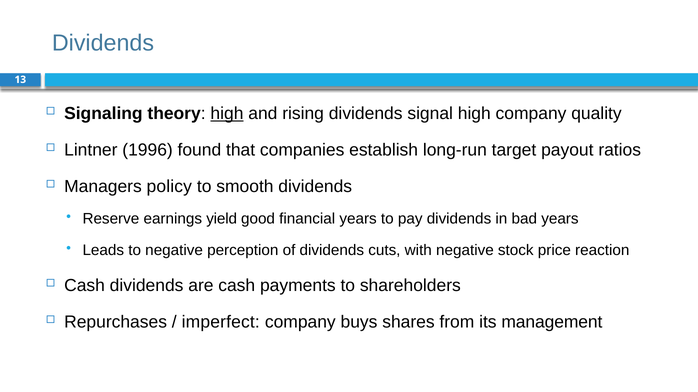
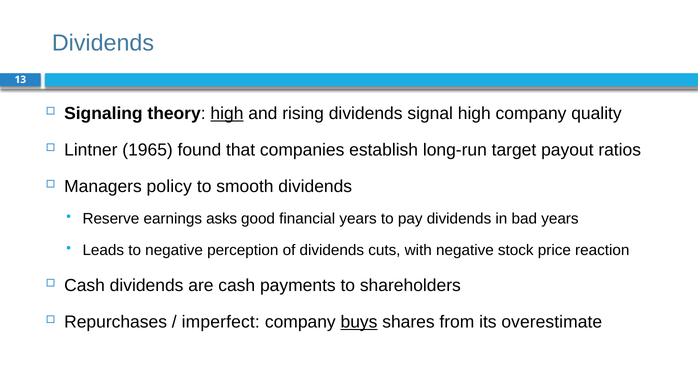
1996: 1996 -> 1965 (148, 150)
yield: yield -> asks (222, 219)
buys underline: none -> present (359, 323)
management: management -> overestimate (552, 323)
